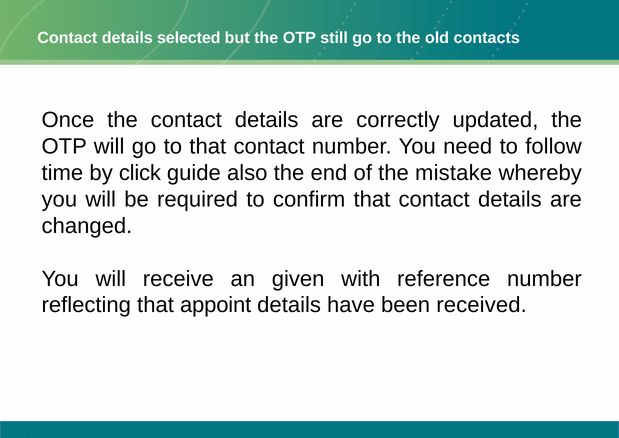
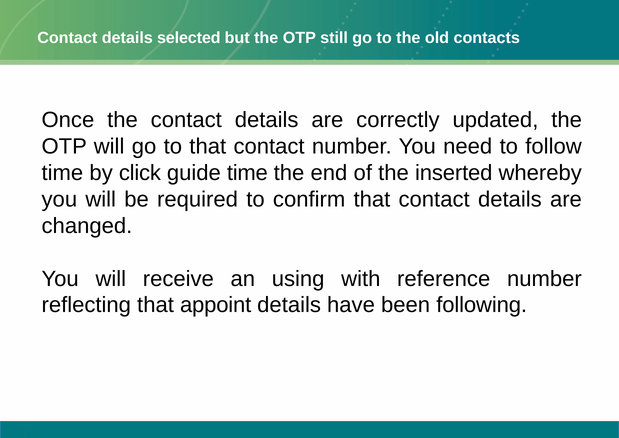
guide also: also -> time (247, 173)
mistake: mistake -> inserted (454, 173)
given: given -> using (298, 279)
received: received -> following (482, 305)
